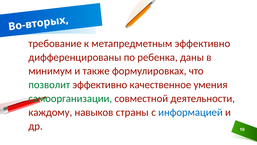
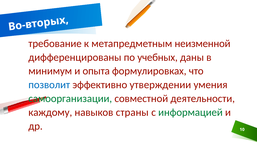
метапредметным эффективно: эффективно -> неизменной (203, 43)
ребенка: ребенка -> учебных (158, 57)
также: также -> опыта (96, 71)
позволит colour: green -> blue (49, 85)
качественное: качественное -> утверждении (160, 85)
информацией colour: blue -> green (190, 112)
